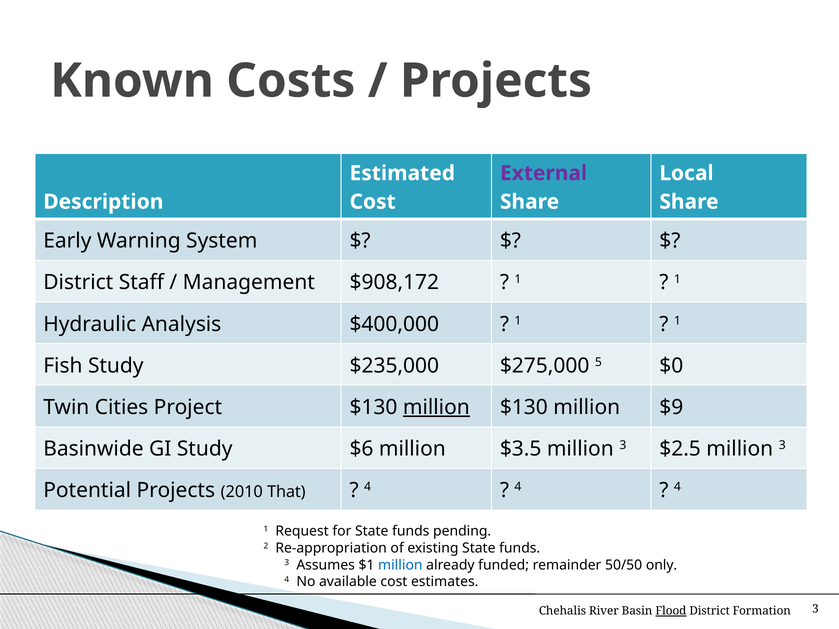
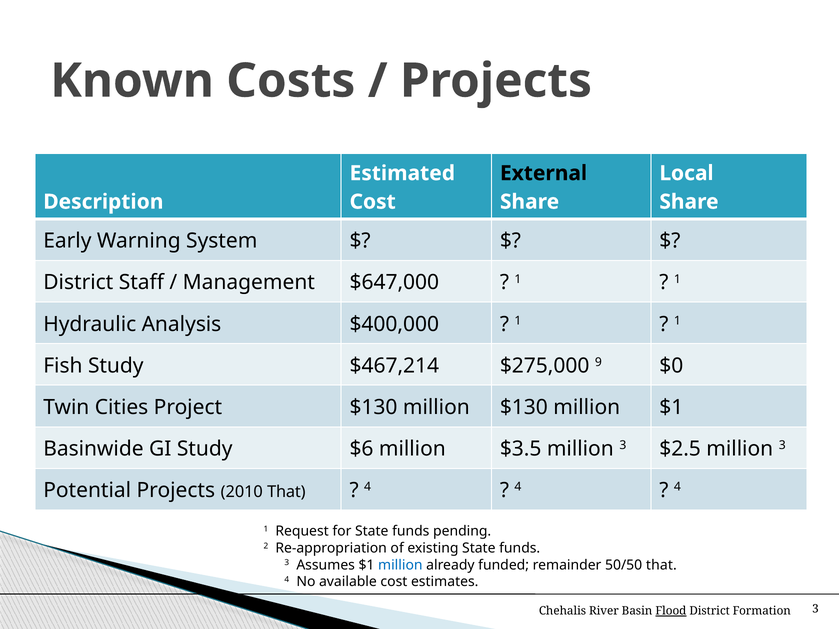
External colour: purple -> black (544, 173)
$908,172: $908,172 -> $647,000 (394, 283)
$235,000: $235,000 -> $467,214 (394, 366)
5: 5 -> 9 (598, 362)
million underline: present -> none (436, 407)
million $9: $9 -> $1 (671, 407)
50/50 only: only -> that (661, 565)
